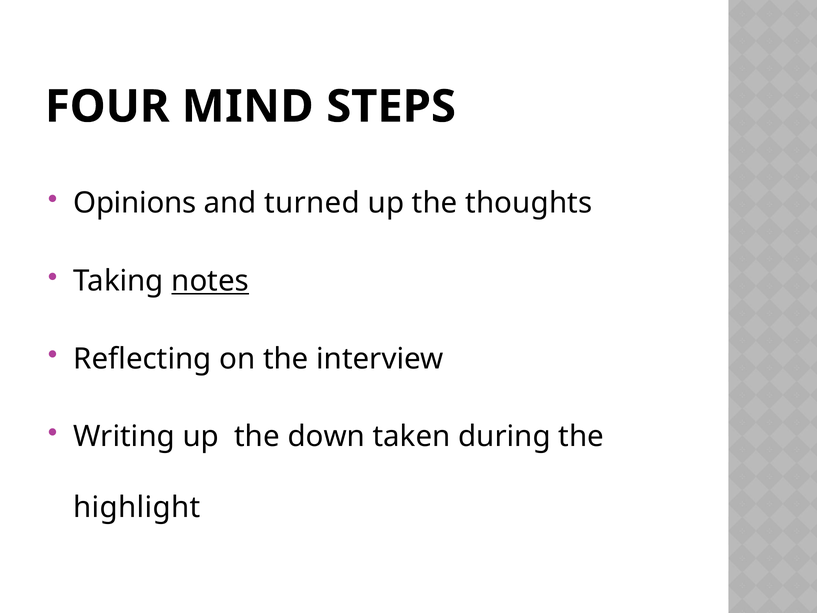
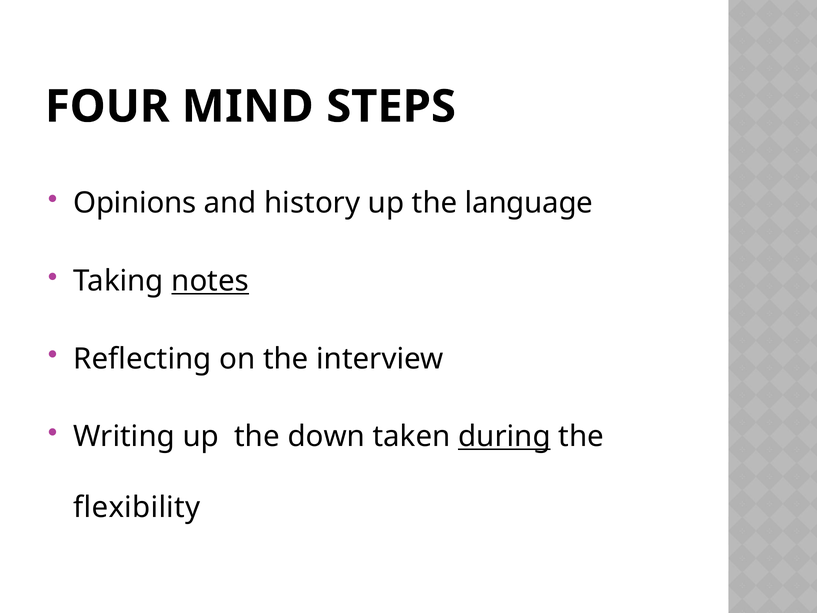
turned: turned -> history (312, 203)
thoughts: thoughts -> language (529, 203)
during underline: none -> present (504, 436)
highlight: highlight -> flexibility (137, 507)
